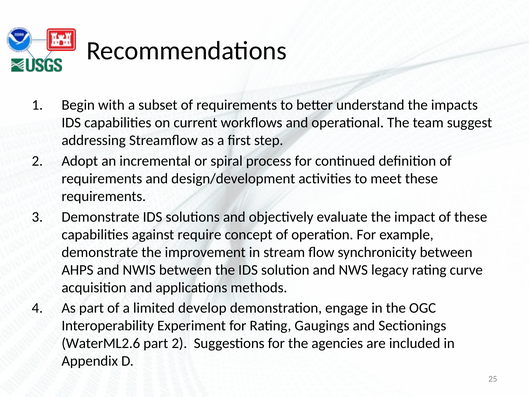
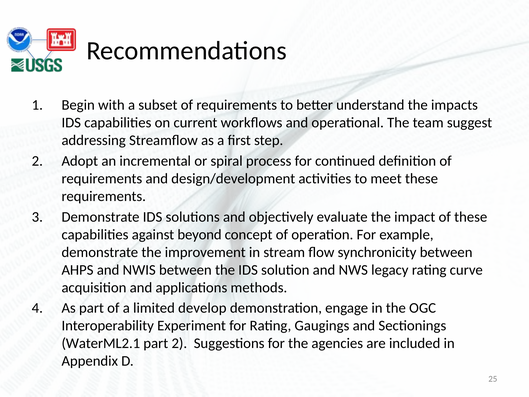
require: require -> beyond (200, 234)
WaterML2.6: WaterML2.6 -> WaterML2.1 (101, 343)
